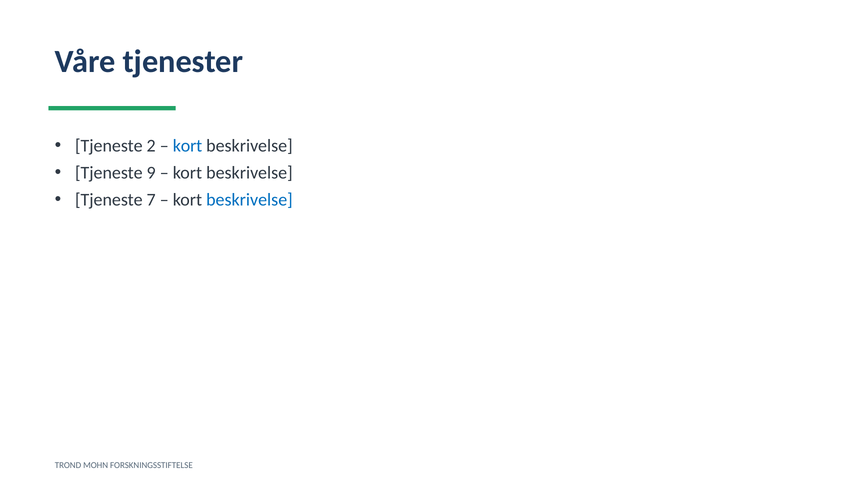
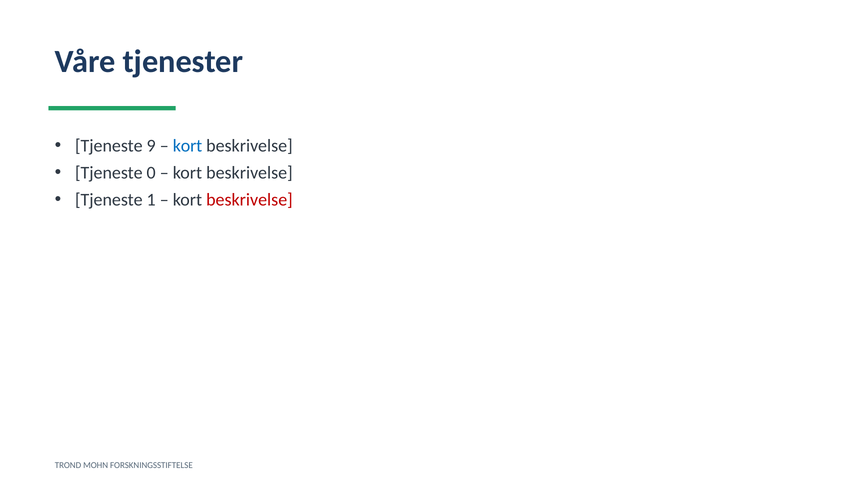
2: 2 -> 9 (151, 146)
9: 9 -> 0 (151, 173)
7: 7 -> 1 (151, 200)
beskrivelse colour: blue -> red (249, 200)
